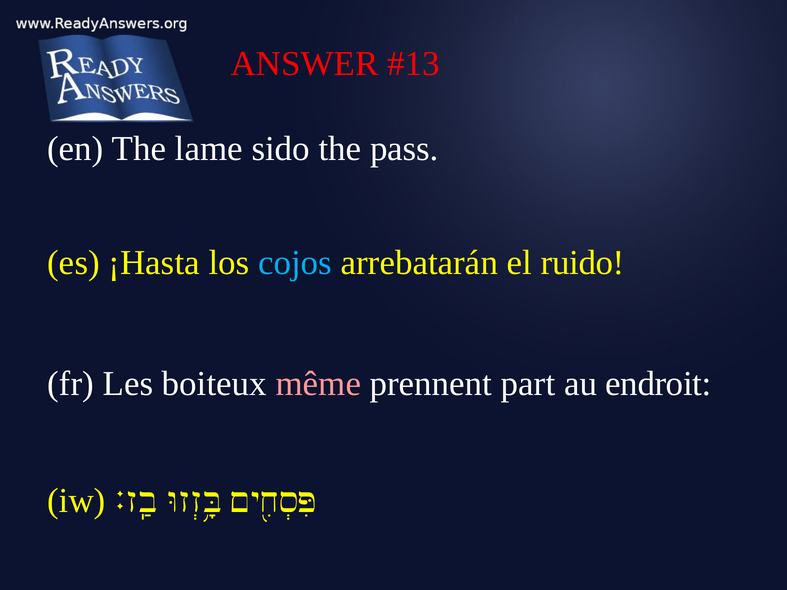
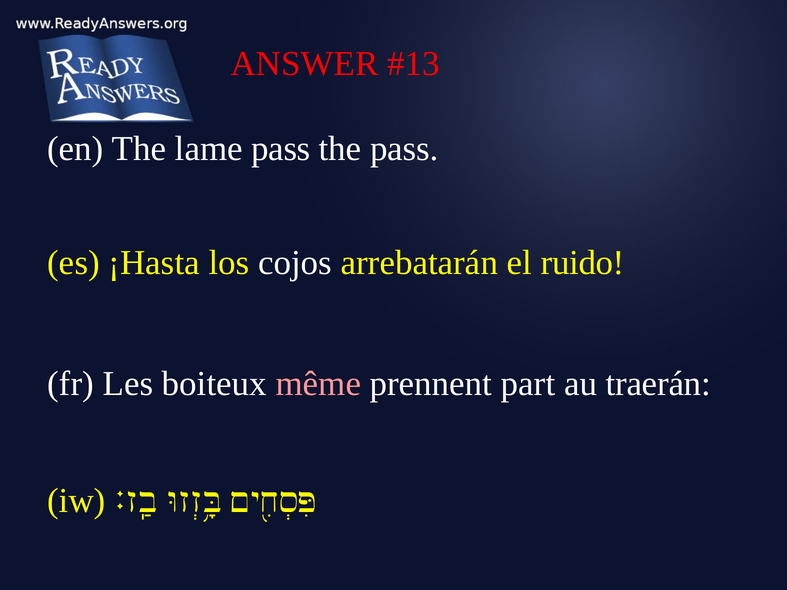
lame sido: sido -> pass (281, 149)
cojos colour: light blue -> white (295, 263)
endroit: endroit -> traerán (658, 384)
